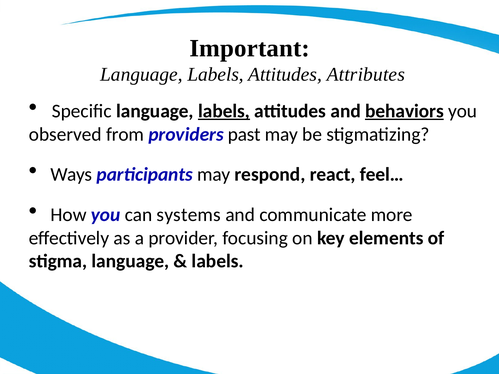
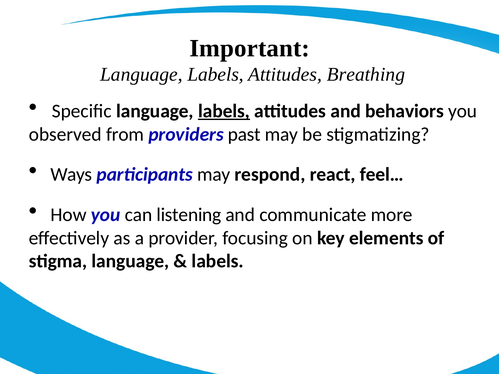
Attributes: Attributes -> Breathing (366, 74)
behaviors underline: present -> none (404, 111)
systems: systems -> listening (189, 215)
